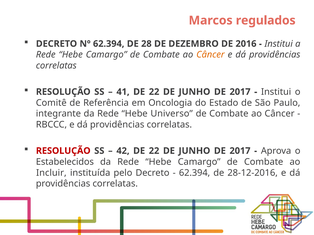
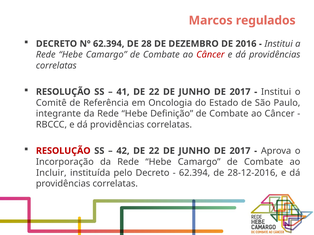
Câncer colour: orange -> red (210, 55)
Universo: Universo -> Definição (172, 114)
Estabelecidos: Estabelecidos -> Incorporação (65, 162)
